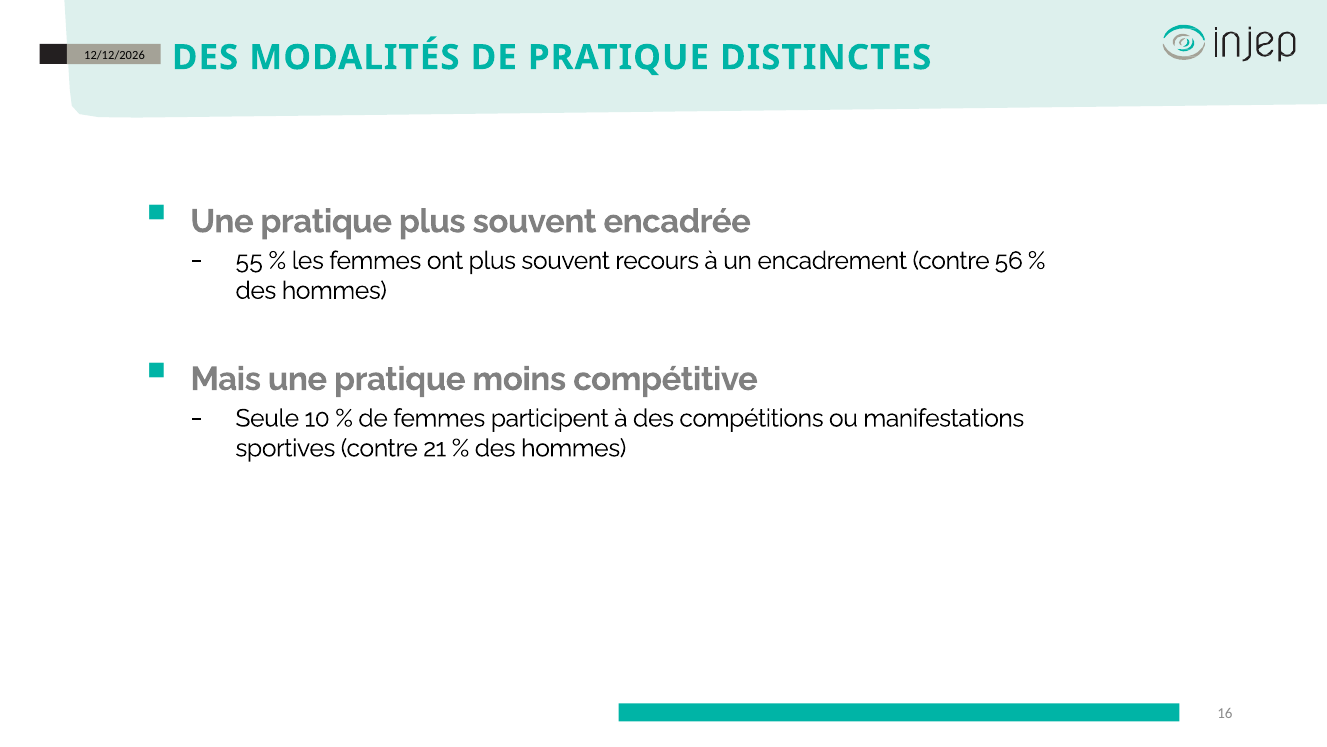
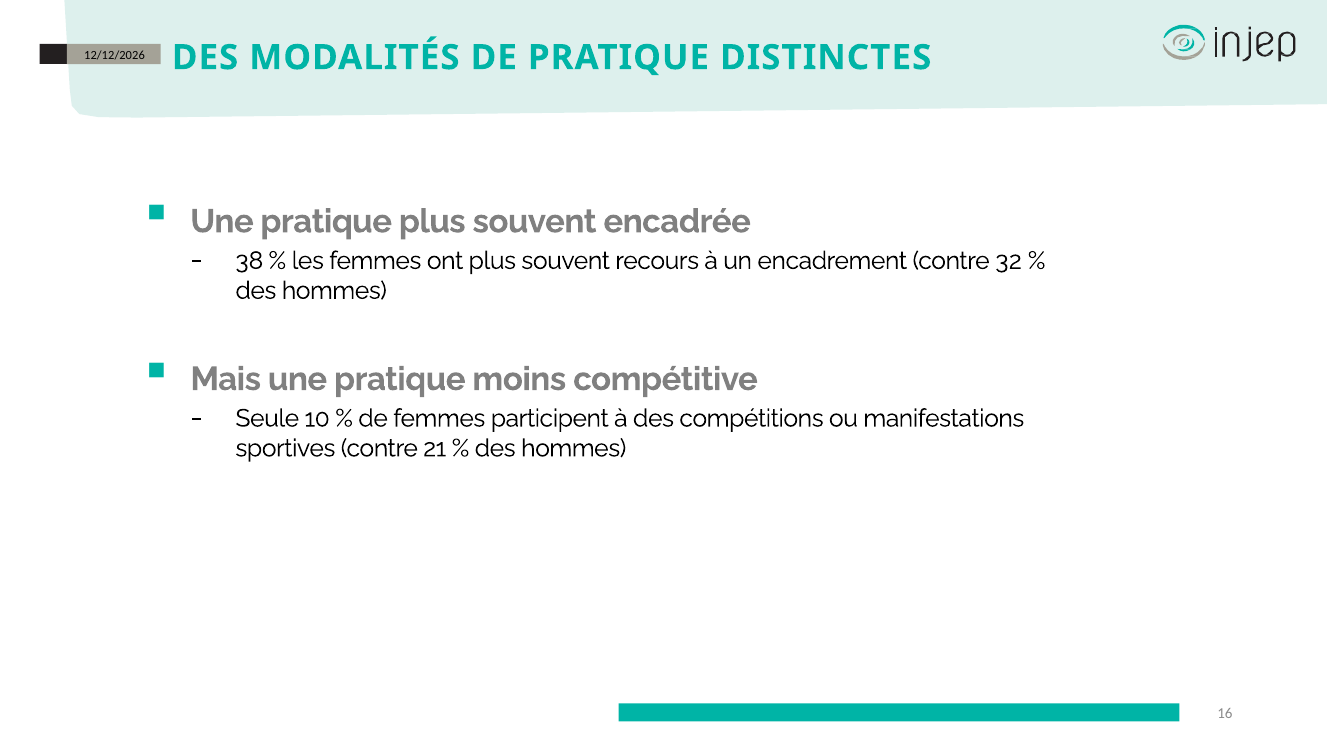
55: 55 -> 38 (249, 260)
56: 56 -> 32 (1009, 260)
